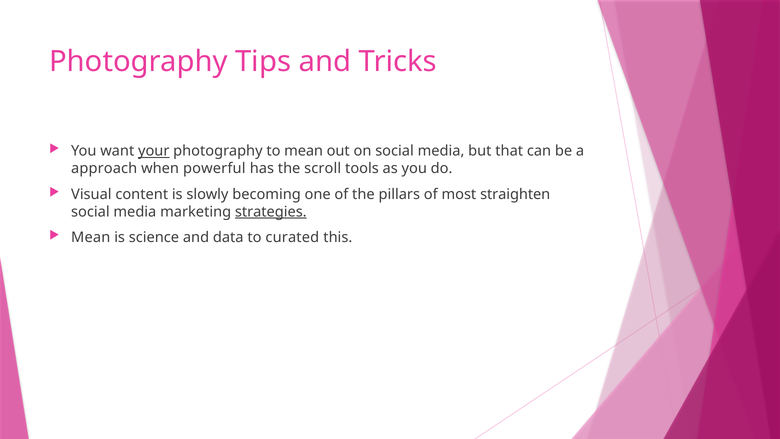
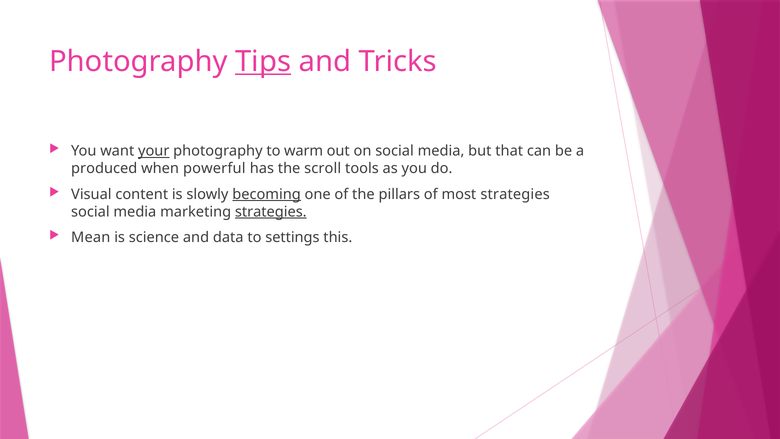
Tips underline: none -> present (263, 62)
to mean: mean -> warm (304, 151)
approach: approach -> produced (104, 169)
becoming underline: none -> present (267, 194)
most straighten: straighten -> strategies (515, 194)
curated: curated -> settings (292, 237)
